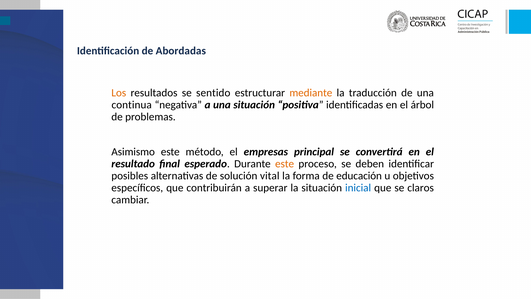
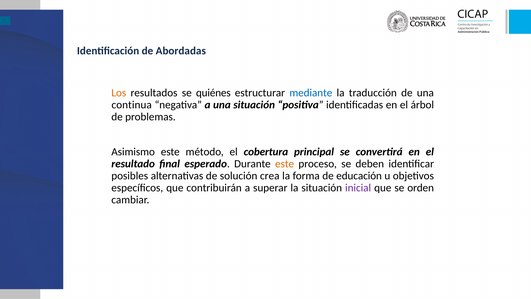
sentido: sentido -> quiénes (213, 93)
mediante colour: orange -> blue (311, 93)
empresas: empresas -> cobertura (266, 152)
vital: vital -> crea (270, 176)
inicial colour: blue -> purple (358, 188)
claros: claros -> orden (421, 188)
